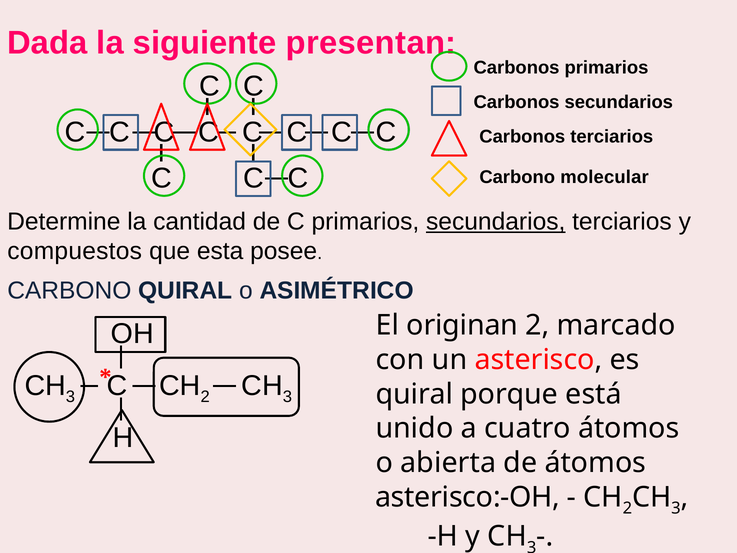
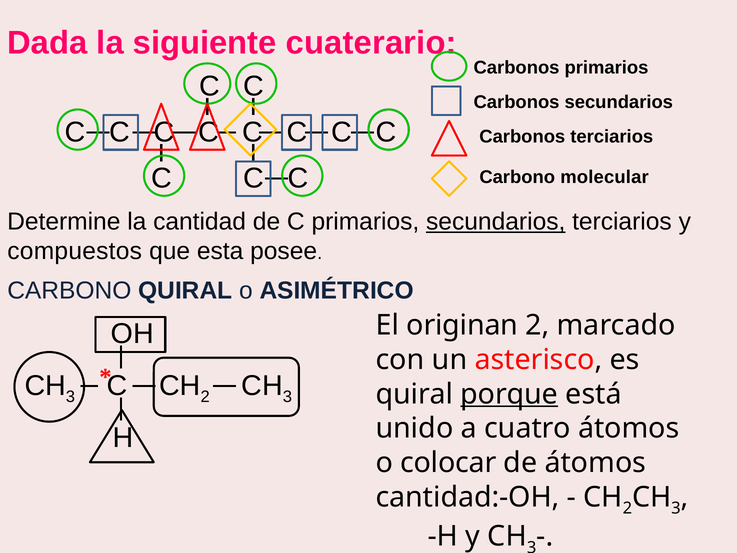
presentan: presentan -> cuaterario (371, 43)
porque underline: none -> present (509, 394)
abierta: abierta -> colocar (448, 463)
asterisco:-OH: asterisco:-OH -> cantidad:-OH (468, 497)
